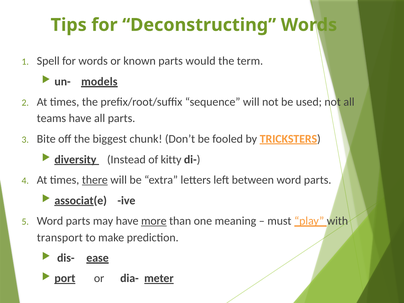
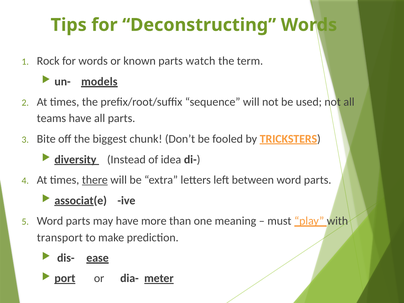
Spell: Spell -> Rock (48, 61)
would: would -> watch (201, 61)
kitty: kitty -> idea (171, 160)
more underline: present -> none (154, 221)
